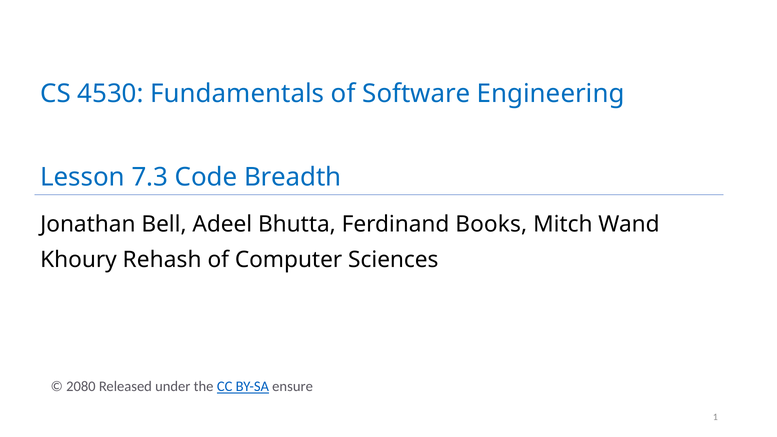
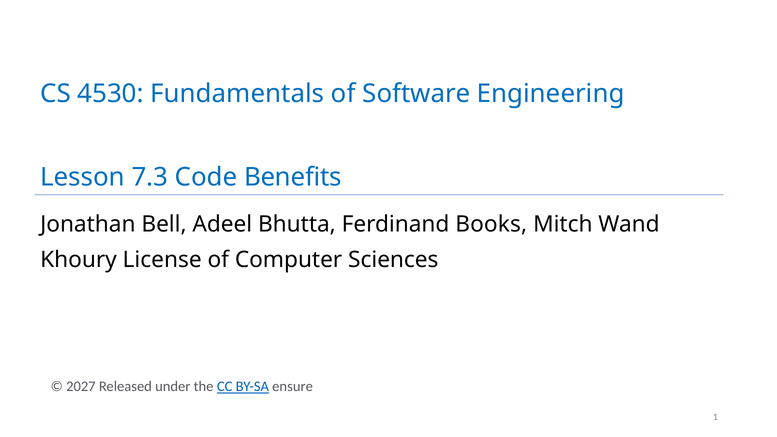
Breadth: Breadth -> Benefits (293, 177)
Rehash: Rehash -> License (162, 260)
2080: 2080 -> 2027 (81, 387)
